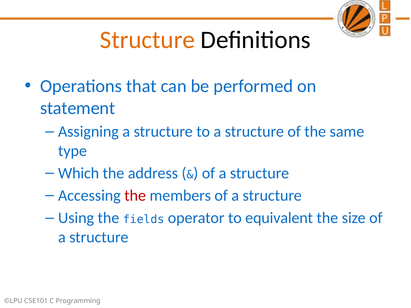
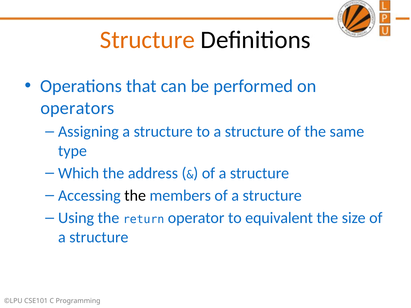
statement: statement -> operators (77, 108)
the colour: red -> black (135, 196)
fields: fields -> return (144, 220)
